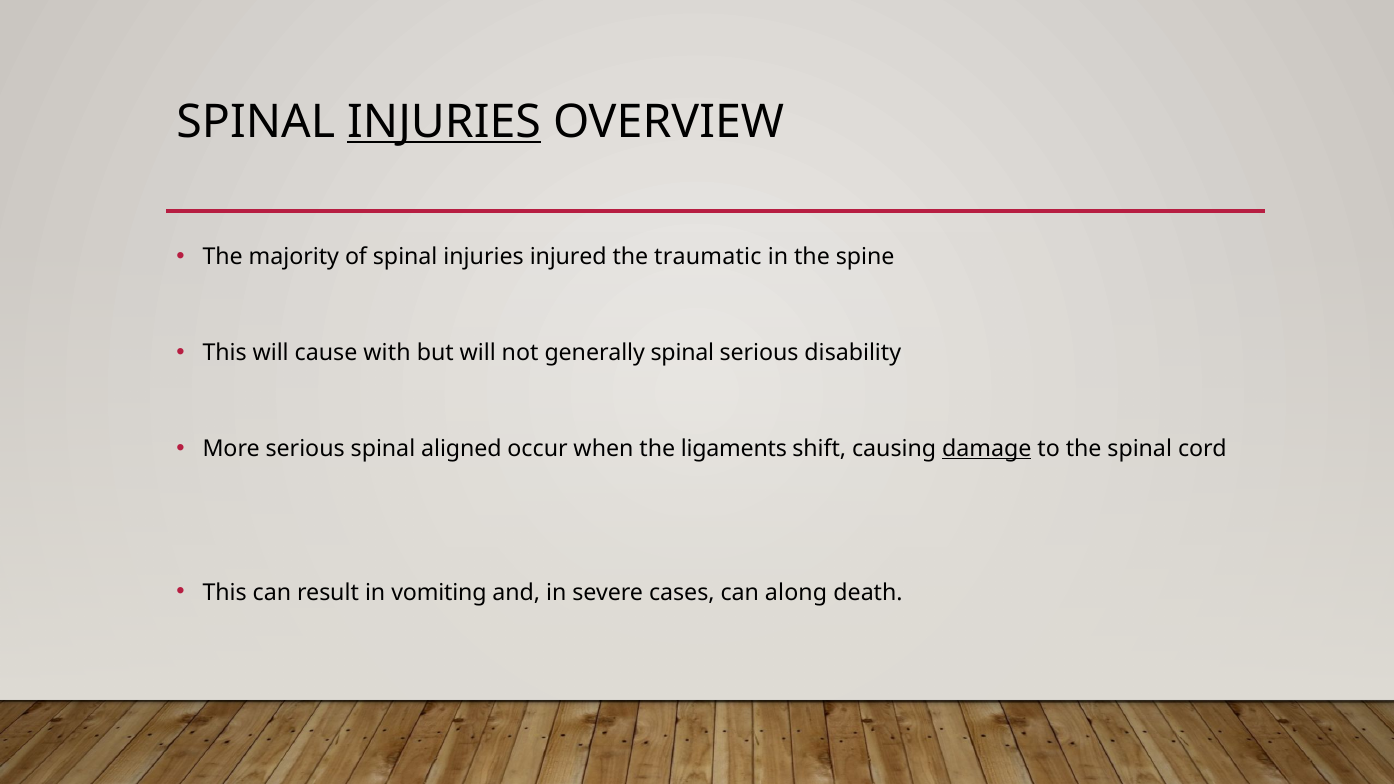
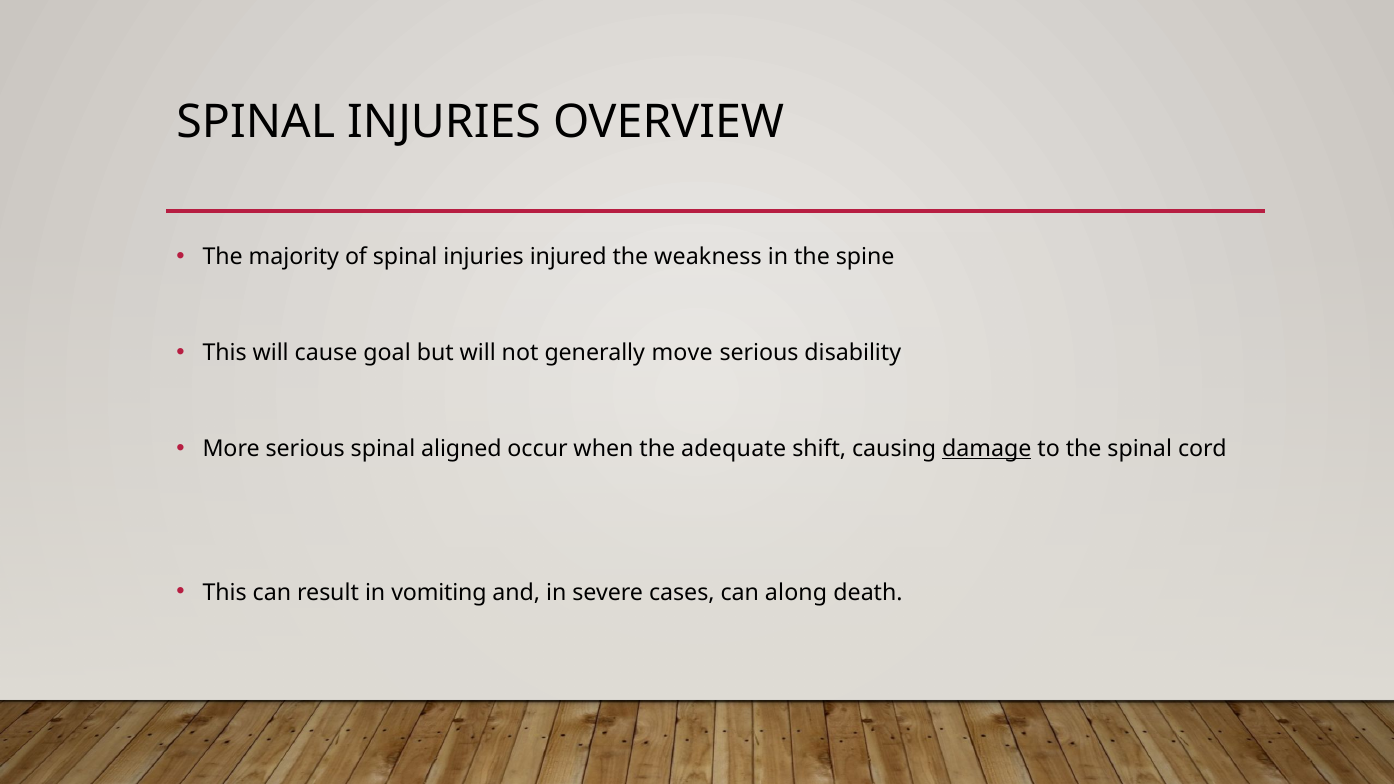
INJURIES underline: present -> none (444, 122)
traumatic: traumatic -> weakness (708, 257)
with: with -> goal (387, 353)
generally spinal: spinal -> move (682, 353)
ligaments: ligaments -> adequate (734, 449)
